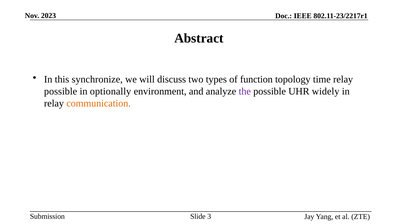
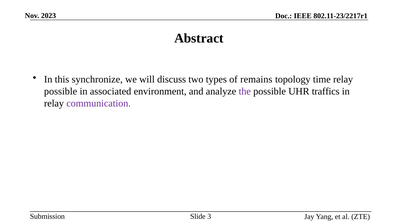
function: function -> remains (256, 79)
optionally: optionally -> associated (111, 91)
widely: widely -> traffics (326, 91)
communication colour: orange -> purple (99, 103)
